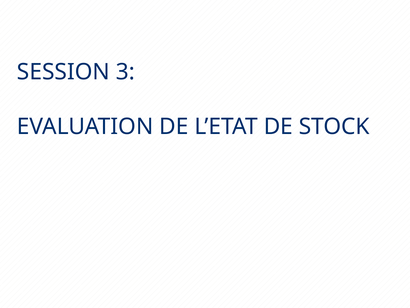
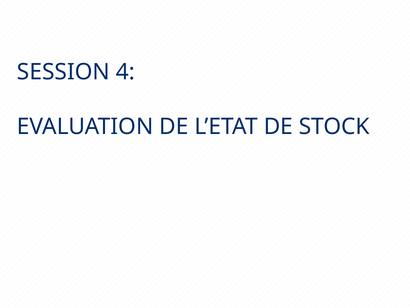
3: 3 -> 4 (125, 72)
